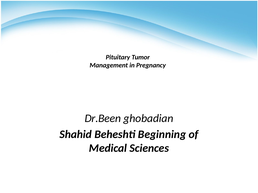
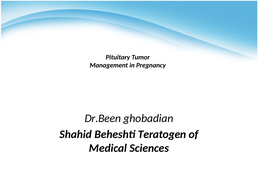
Beginning: Beginning -> Teratogen (162, 135)
